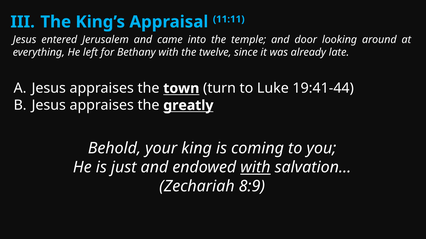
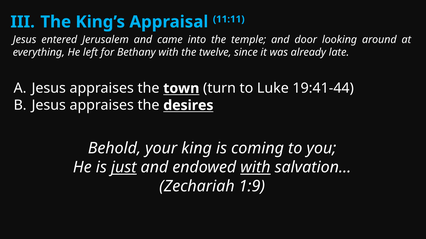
greatly: greatly -> desires (188, 106)
just underline: none -> present (124, 168)
8:9: 8:9 -> 1:9 (252, 187)
